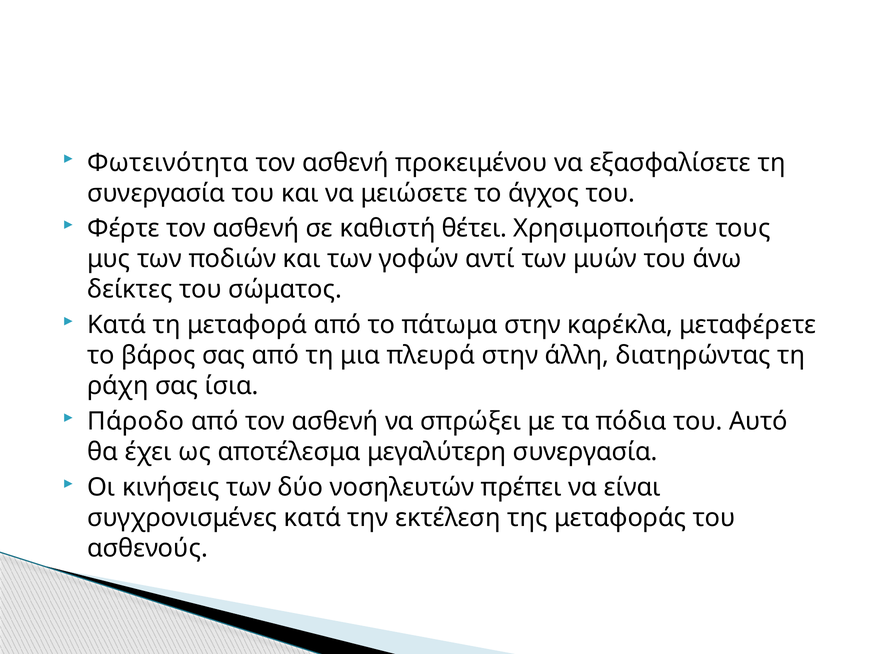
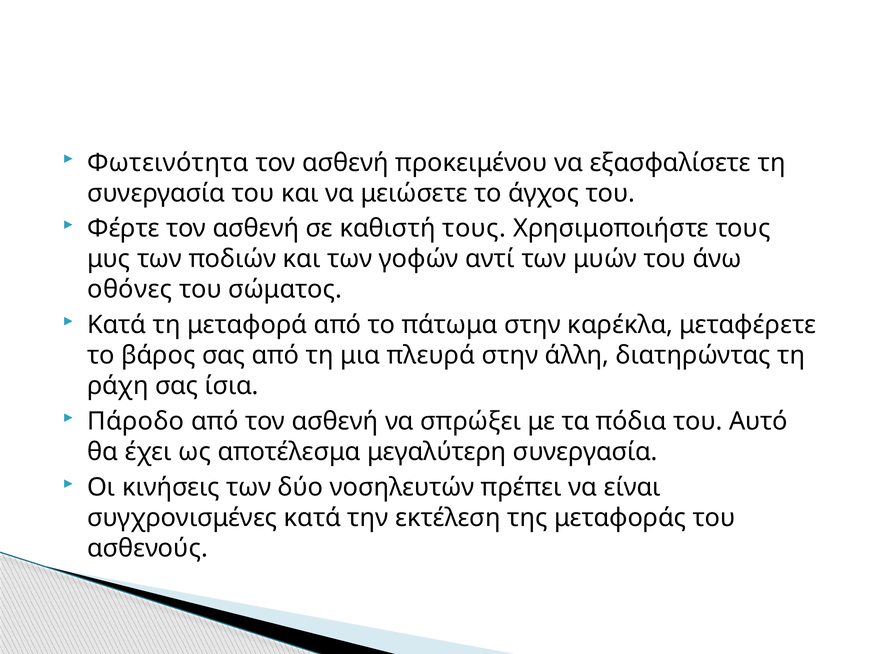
καθιστή θέτει: θέτει -> τους (474, 229)
δείκτες: δείκτες -> οθόνες (130, 290)
